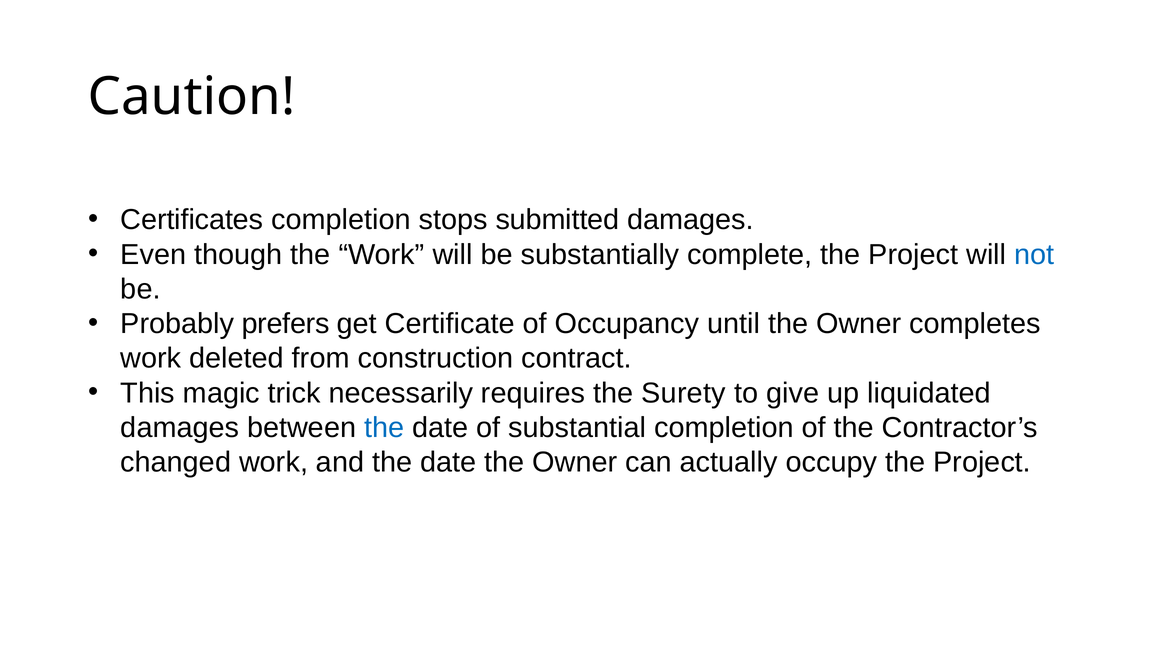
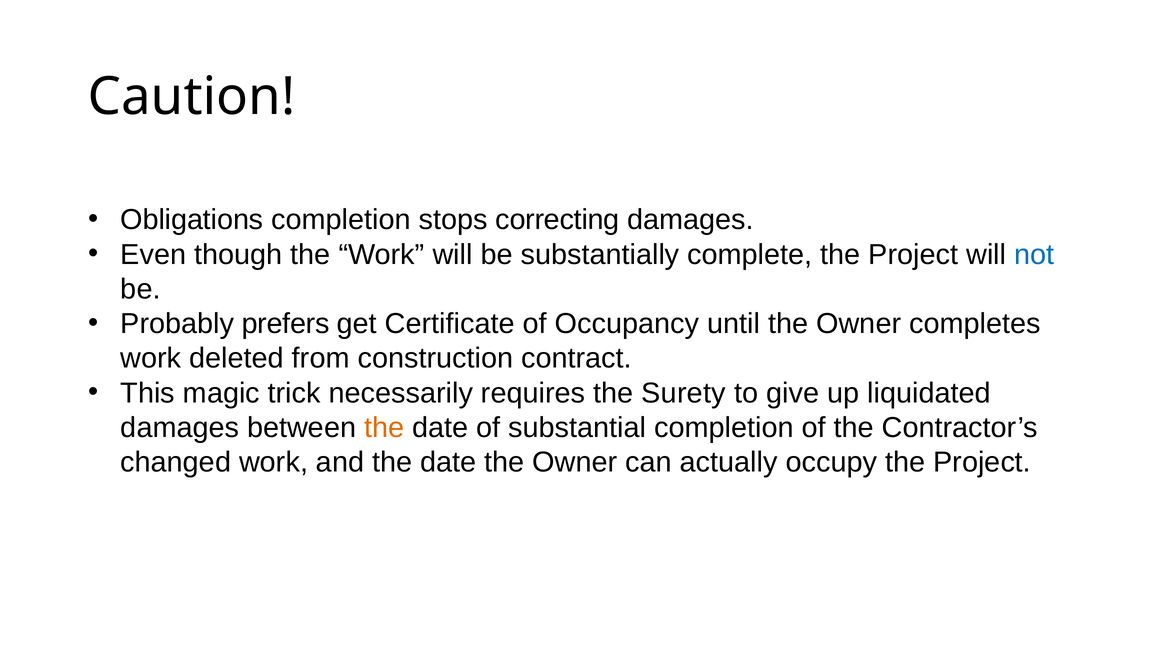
Certificates: Certificates -> Obligations (192, 220)
submitted: submitted -> correcting (557, 220)
the colour: blue -> orange (384, 428)
